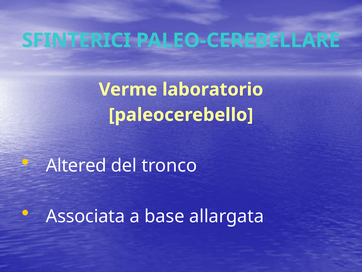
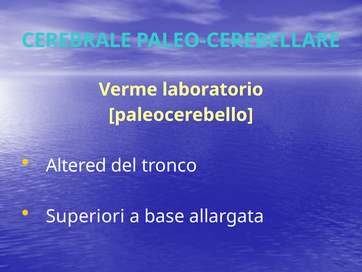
SFINTERICI: SFINTERICI -> CEREBRALE (76, 40)
Associata: Associata -> Superiori (85, 216)
